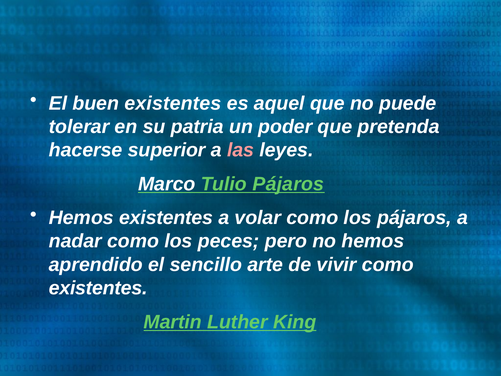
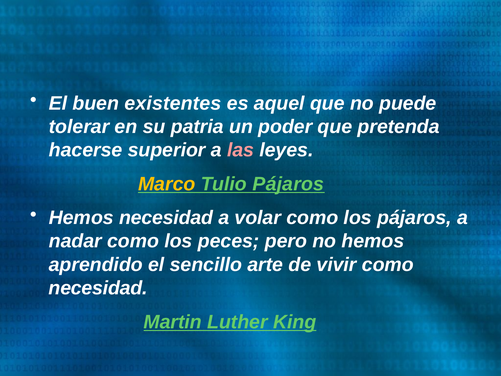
Marco colour: white -> yellow (167, 184)
Hemos existentes: existentes -> necesidad (166, 218)
existentes: existentes -> necesidad (98, 288)
